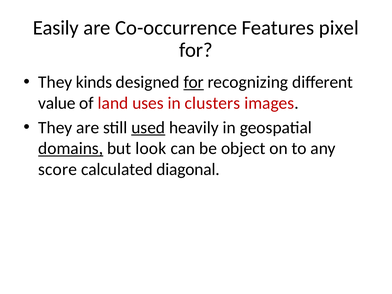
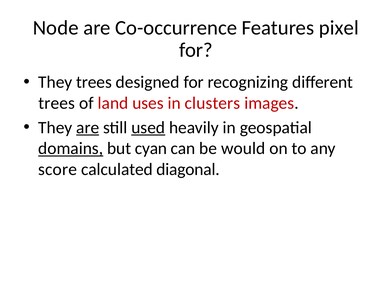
Easily: Easily -> Node (56, 28)
They kinds: kinds -> trees (94, 82)
for underline: present -> none (194, 82)
value: value -> trees (57, 103)
are underline: none -> present (88, 128)
look: look -> cyan (151, 148)
object: object -> would (243, 148)
